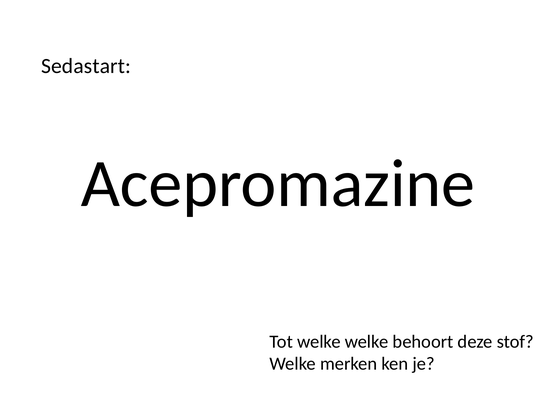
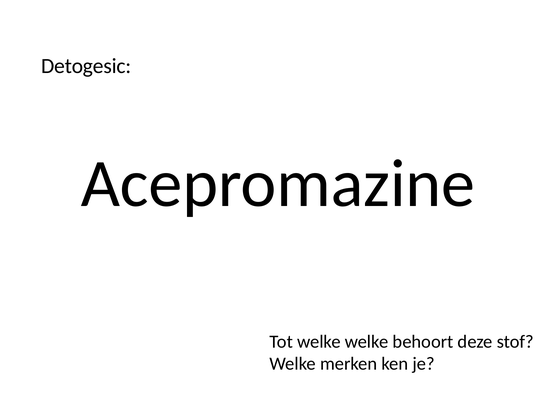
Sedastart: Sedastart -> Detogesic (86, 66)
